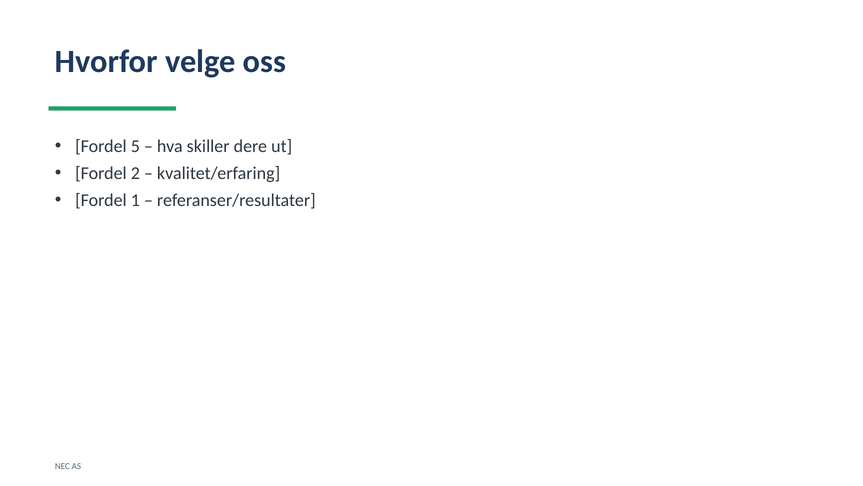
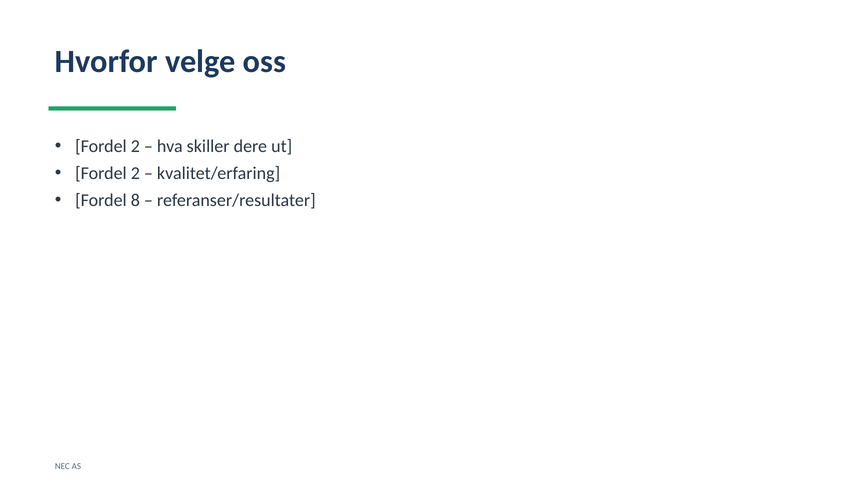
5: 5 -> 2 (135, 146)
1: 1 -> 8 (135, 200)
